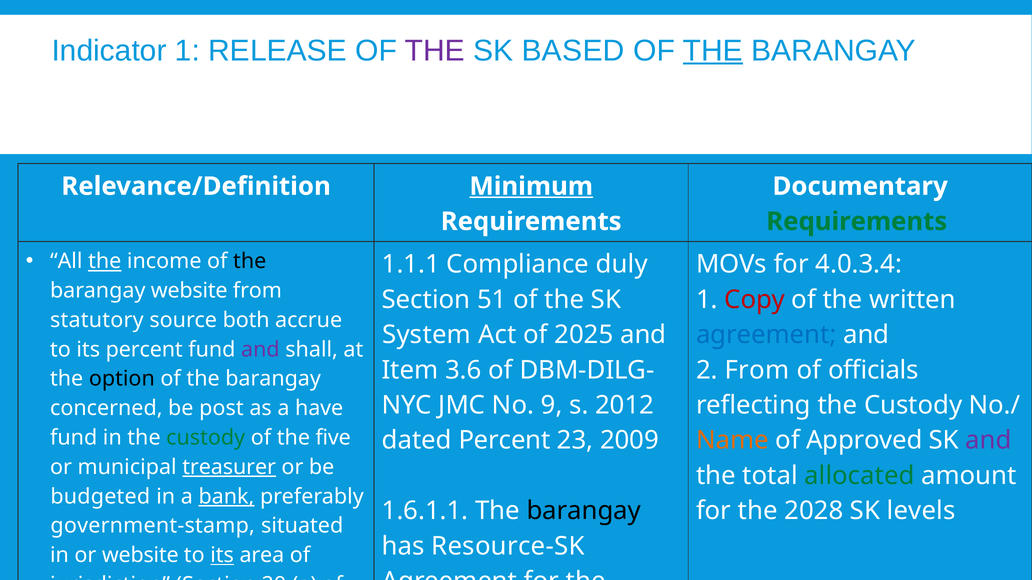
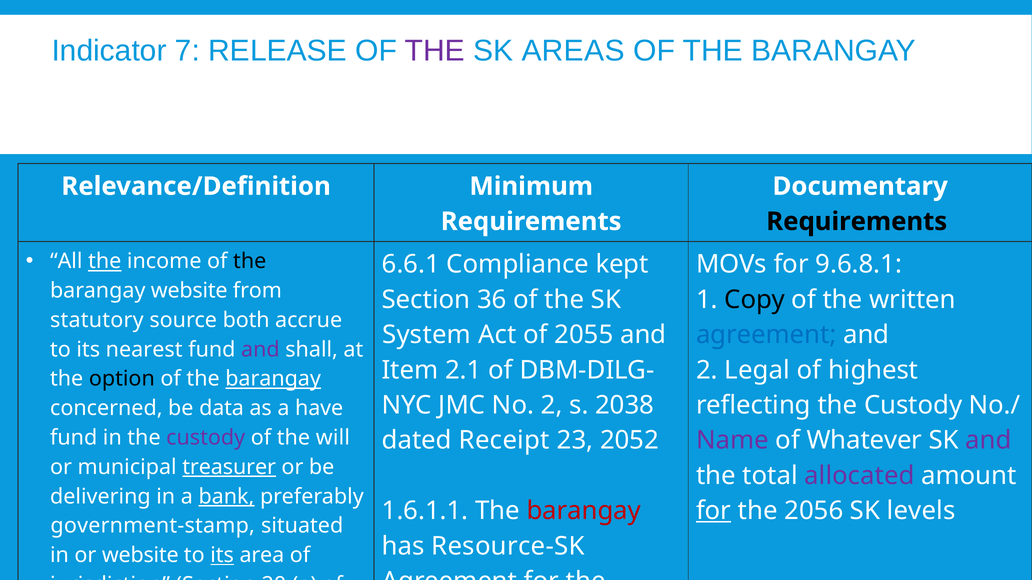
Indicator 1: 1 -> 7 (188, 51)
BASED: BASED -> AREAS (573, 51)
THE underline: present -> none (713, 51)
Minimum underline: present -> none (531, 186)
Requirements colour: green -> black (857, 222)
1.1.1: 1.1.1 -> 6.6.1 (411, 265)
duly: duly -> kept (622, 265)
4.0.3.4: 4.0.3.4 -> 9.6.8.1 (859, 265)
51: 51 -> 36 (492, 300)
Copy colour: red -> black (755, 300)
2025: 2025 -> 2055 (584, 335)
its percent: percent -> nearest (144, 350)
3.6: 3.6 -> 2.1 (463, 370)
2 From: From -> Legal (757, 370)
officials: officials -> highest (873, 370)
barangay underline: none -> present (273, 379)
No 9: 9 -> 2 (552, 406)
2012: 2012 -> 2038 (625, 406)
post: post -> data (222, 409)
custody colour: green -> purple (206, 438)
five: five -> will (333, 438)
dated Percent: Percent -> Receipt (504, 441)
2009: 2009 -> 2052 (630, 441)
Name colour: orange -> purple (732, 441)
Approved: Approved -> Whatever (864, 441)
allocated colour: green -> purple (860, 476)
budgeted: budgeted -> delivering (100, 497)
barangay colour: black -> red (584, 511)
for underline: none -> present (714, 511)
2028: 2028 -> 2056 (814, 511)
